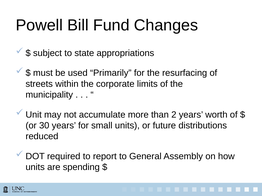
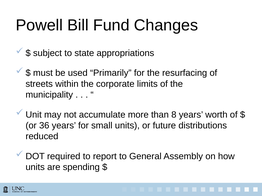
2: 2 -> 8 (174, 115)
30: 30 -> 36 (44, 126)
